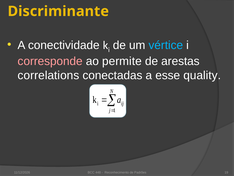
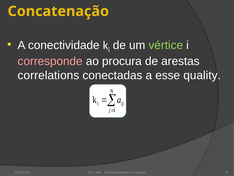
Discriminante: Discriminante -> Concatenação (58, 11)
vértice colour: light blue -> light green (166, 45)
permite: permite -> procura (122, 61)
